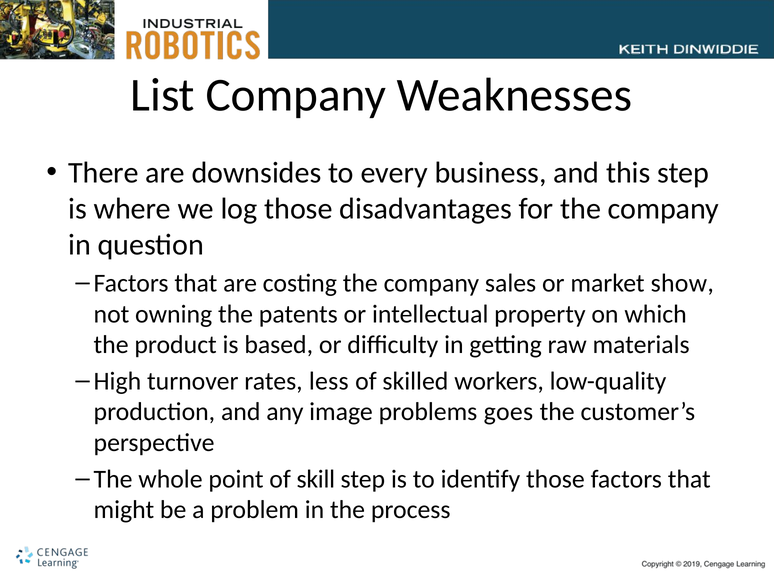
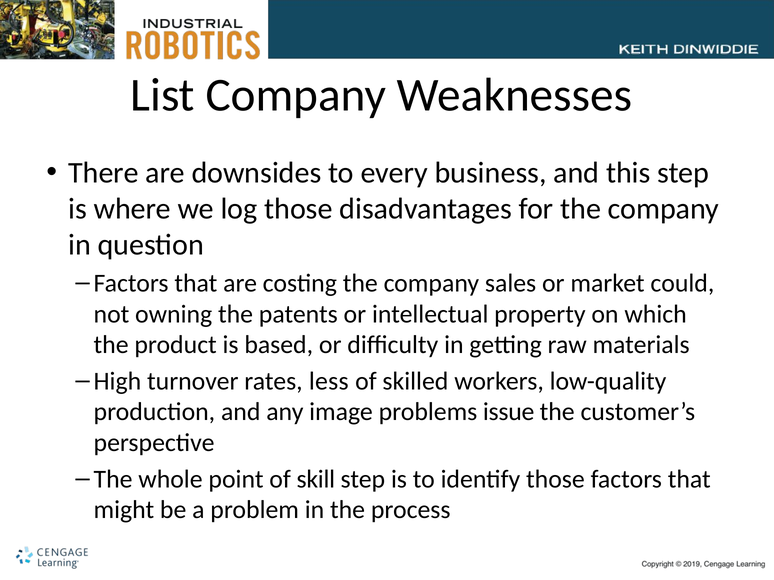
show: show -> could (682, 283)
goes: goes -> issue (509, 412)
